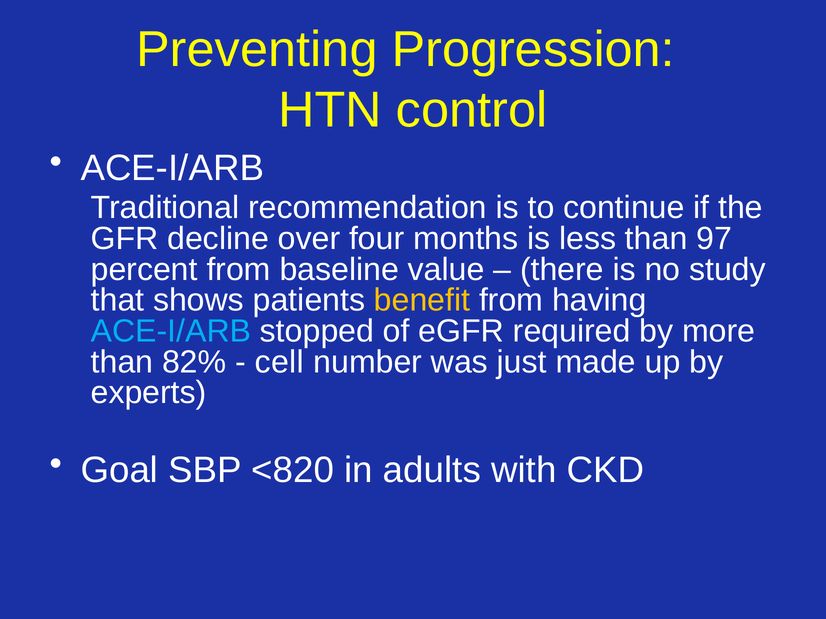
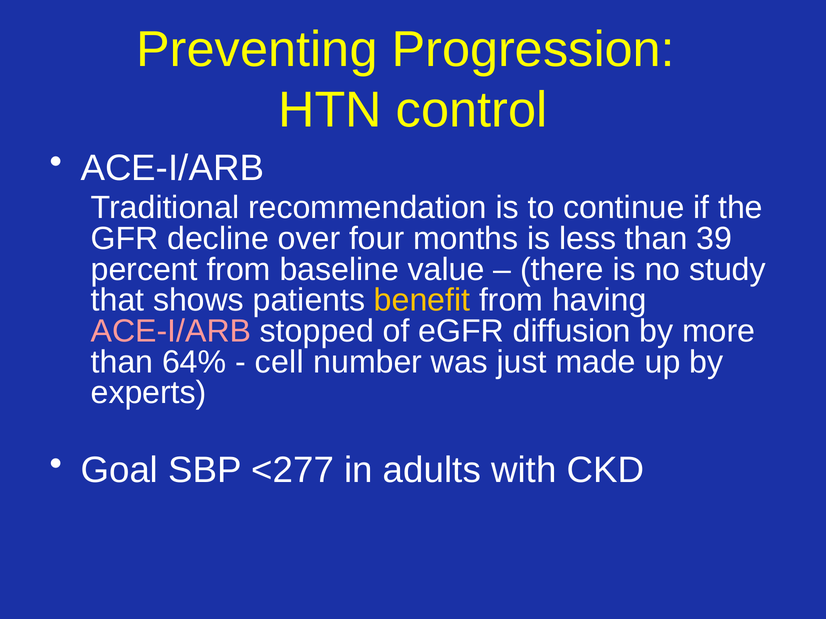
97: 97 -> 39 (714, 239)
ACE-I/ARB colour: light blue -> pink (171, 331)
required: required -> diffusion (572, 331)
82%: 82% -> 64% (194, 362)
<820: <820 -> <277 (293, 471)
